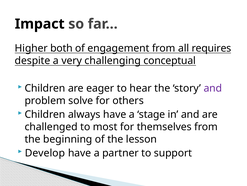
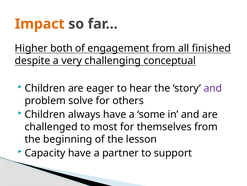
Impact colour: black -> orange (40, 24)
requires: requires -> finished (211, 48)
stage: stage -> some (151, 114)
Develop: Develop -> Capacity (45, 152)
